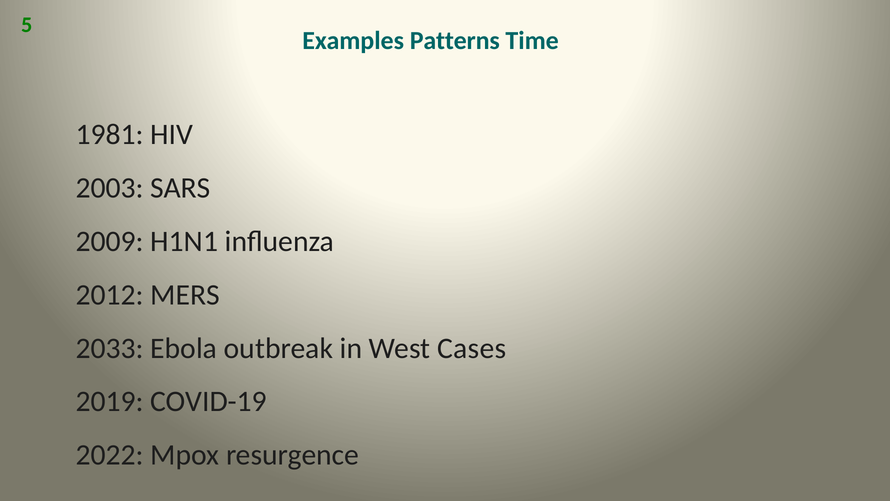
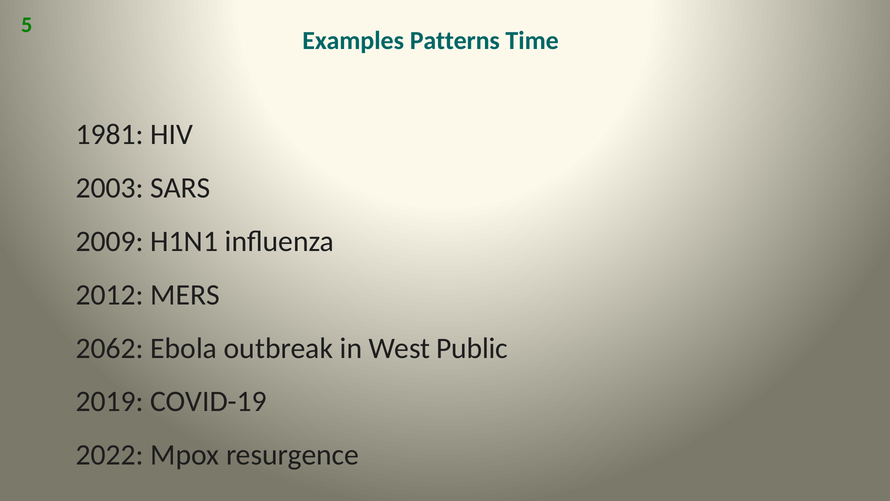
2033: 2033 -> 2062 (110, 348)
Cases: Cases -> Public (472, 348)
